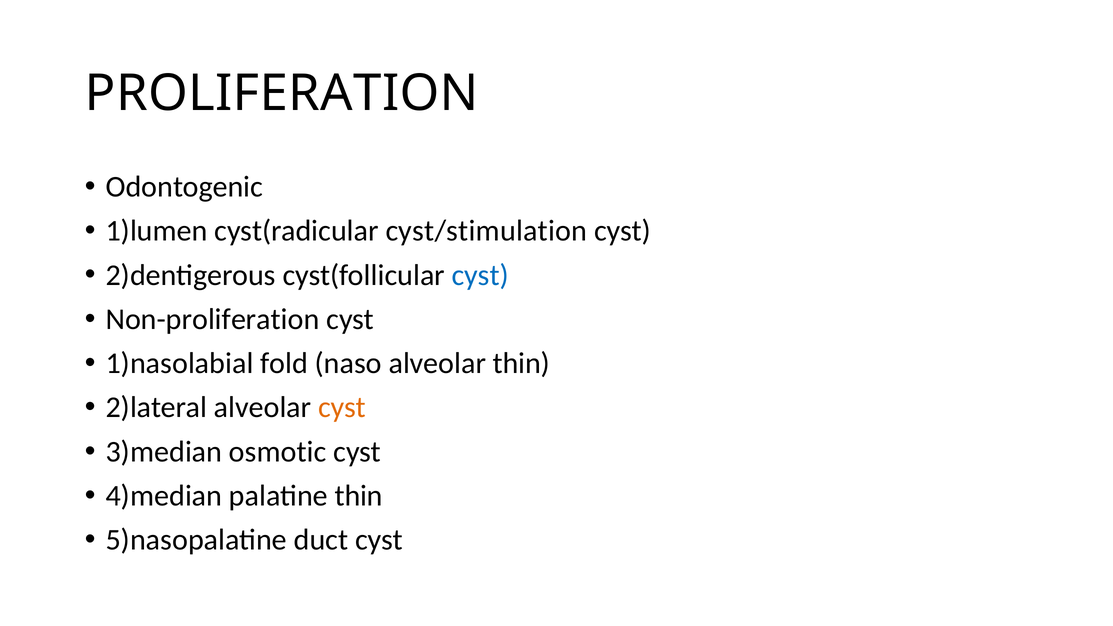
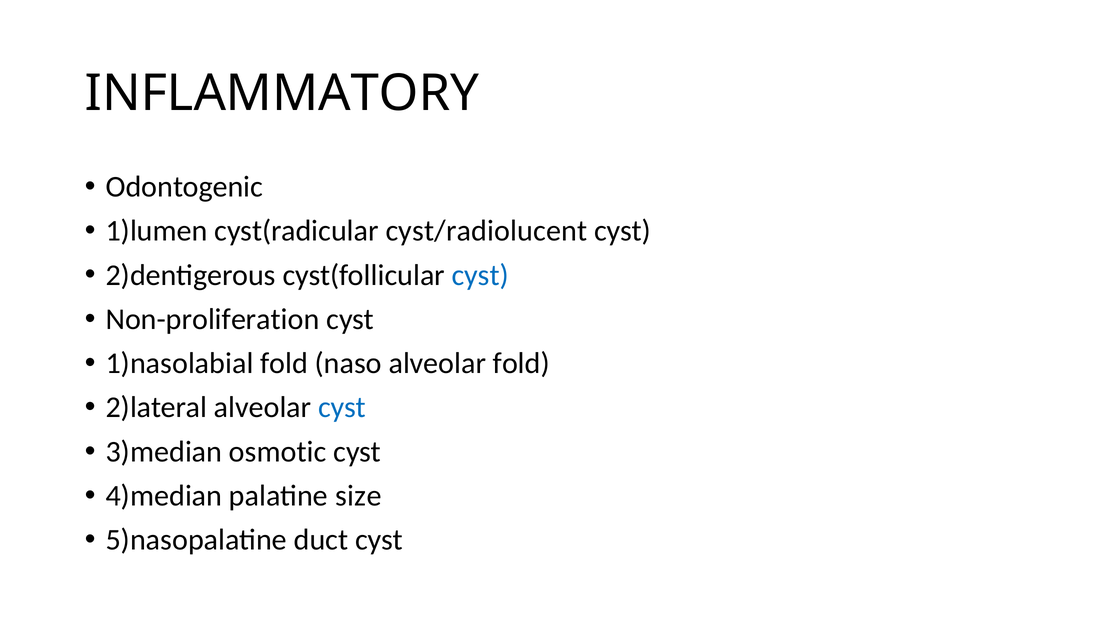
PROLIFERATION: PROLIFERATION -> INFLAMMATORY (282, 93)
cyst/stimulation: cyst/stimulation -> cyst/radiolucent (486, 231)
alveolar thin: thin -> fold (521, 363)
cyst colour: orange -> blue (342, 408)
palatine thin: thin -> size (358, 496)
